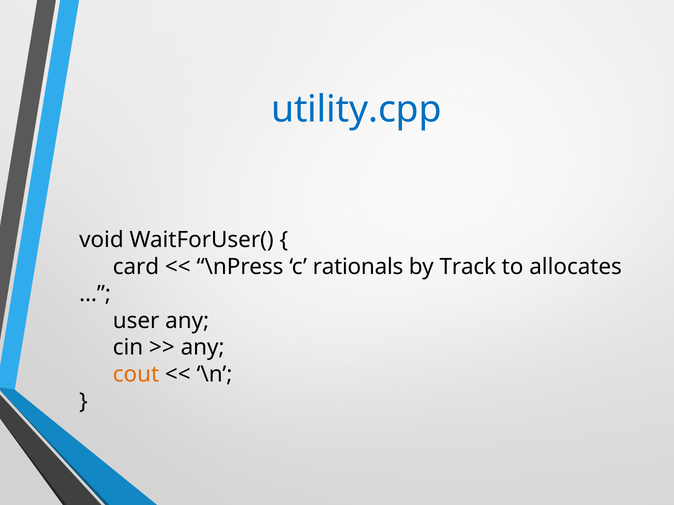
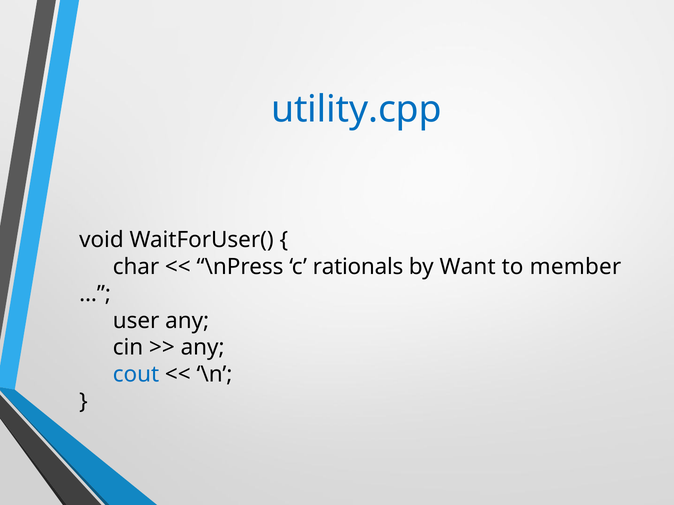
card: card -> char (136, 267)
Track: Track -> Want (468, 267)
allocates: allocates -> member (575, 267)
cout colour: orange -> blue (136, 375)
